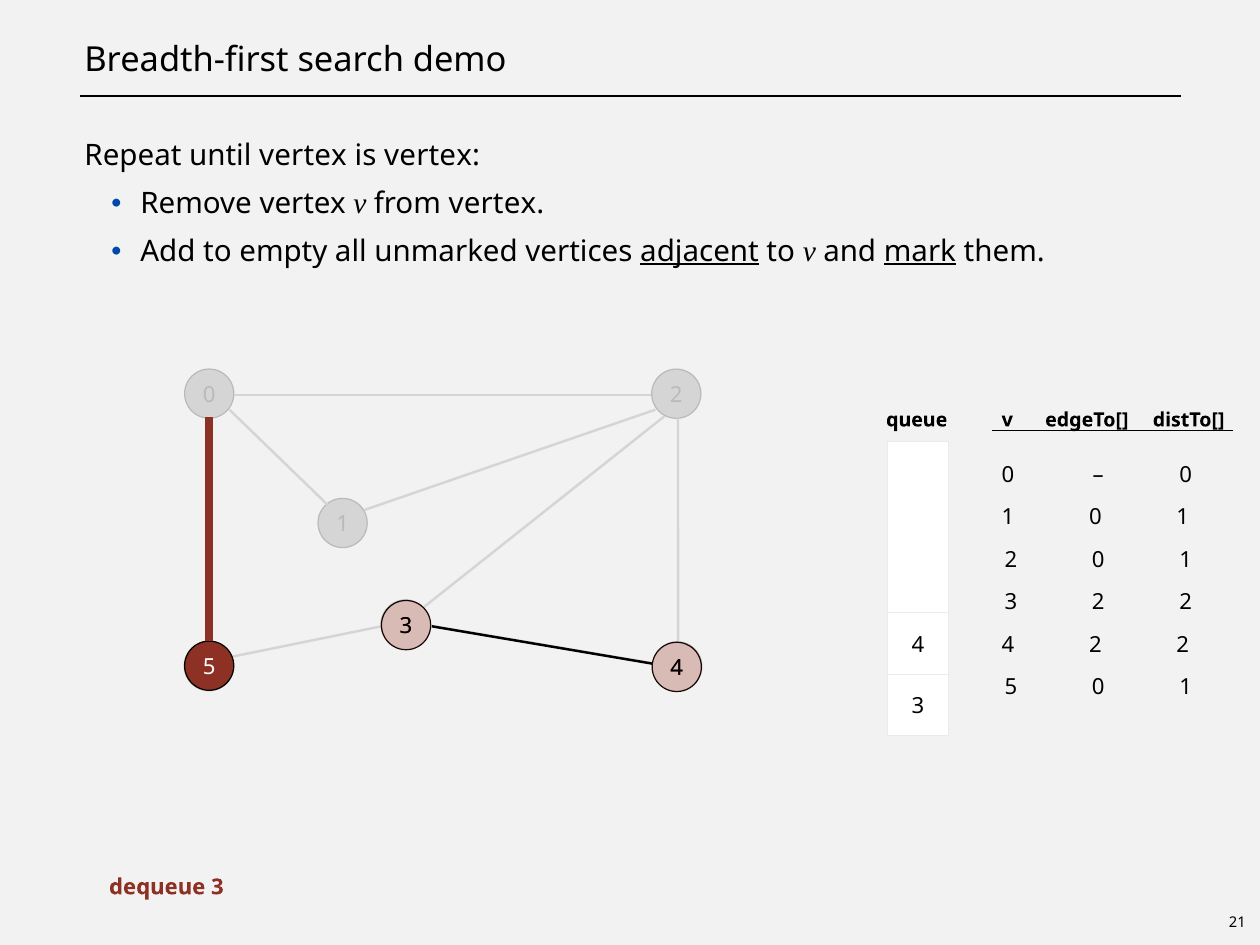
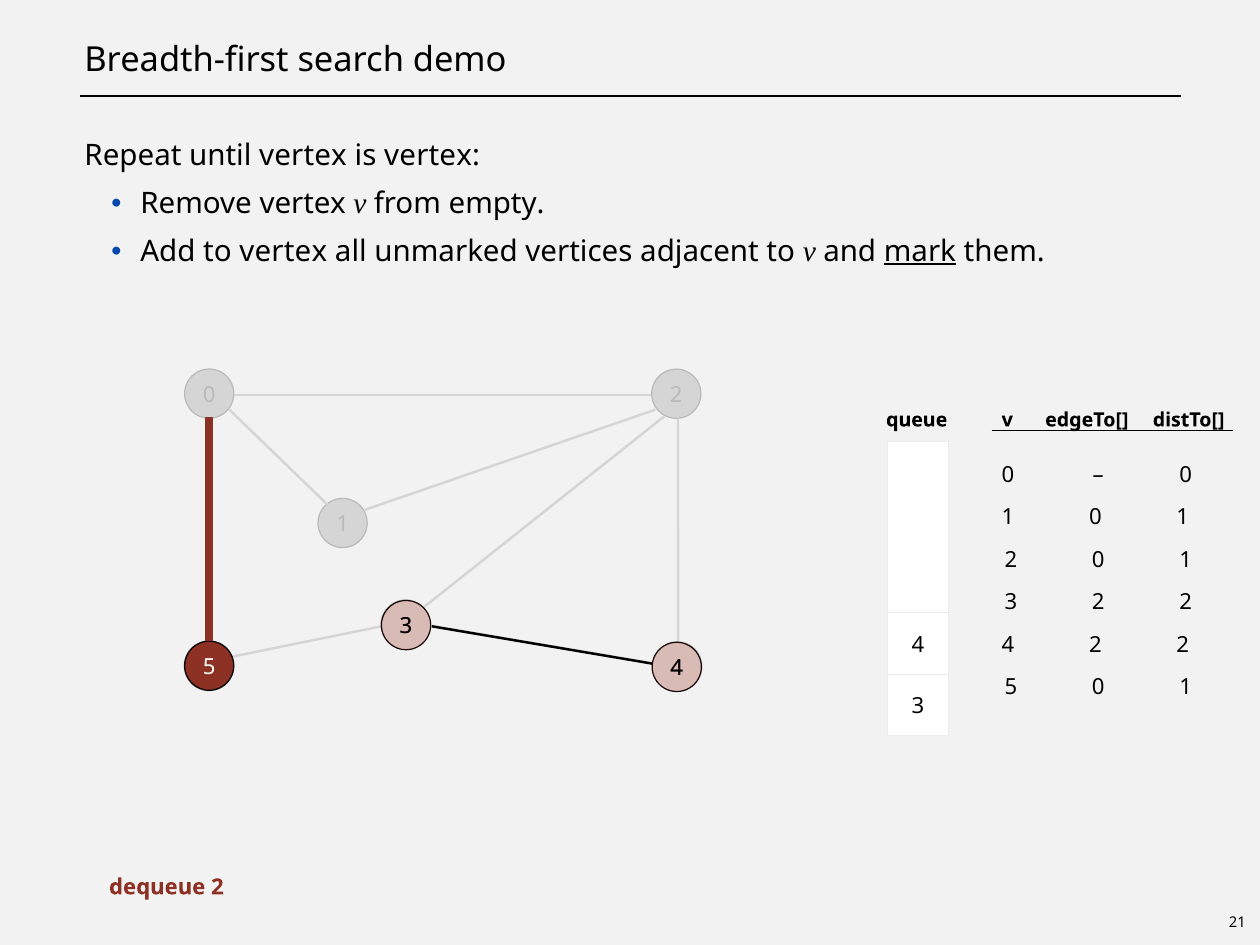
from vertex: vertex -> empty (497, 203)
to empty: empty -> vertex (283, 251)
adjacent underline: present -> none (700, 251)
dequeue 3: 3 -> 2 (217, 887)
